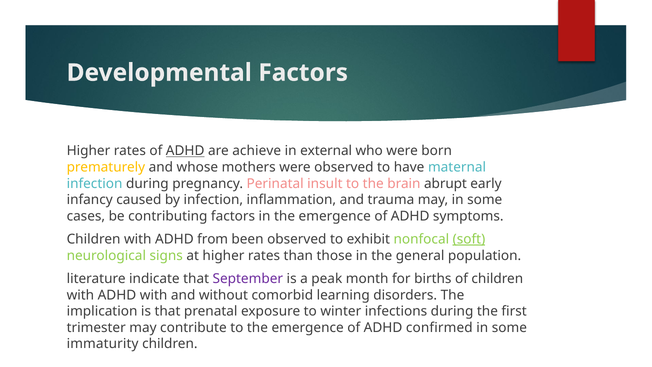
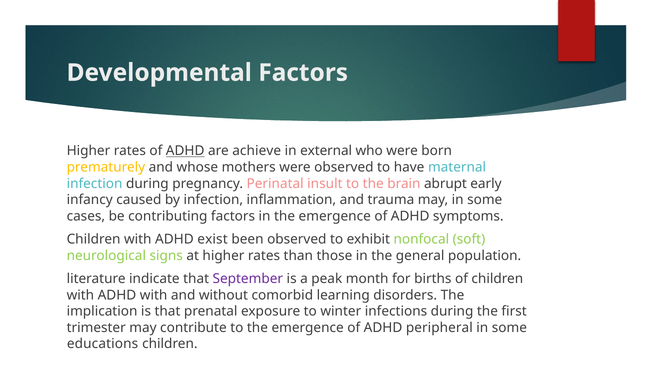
from: from -> exist (213, 239)
soft underline: present -> none (469, 239)
confirmed: confirmed -> peripheral (439, 327)
immaturity: immaturity -> educations (103, 344)
